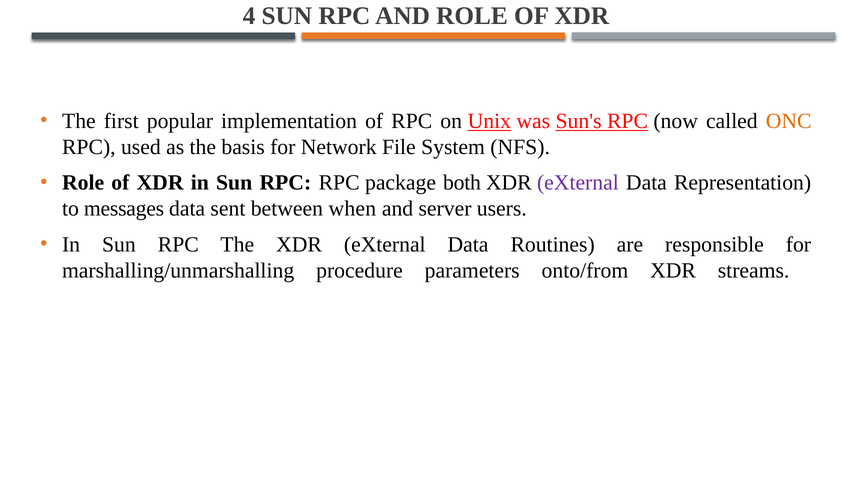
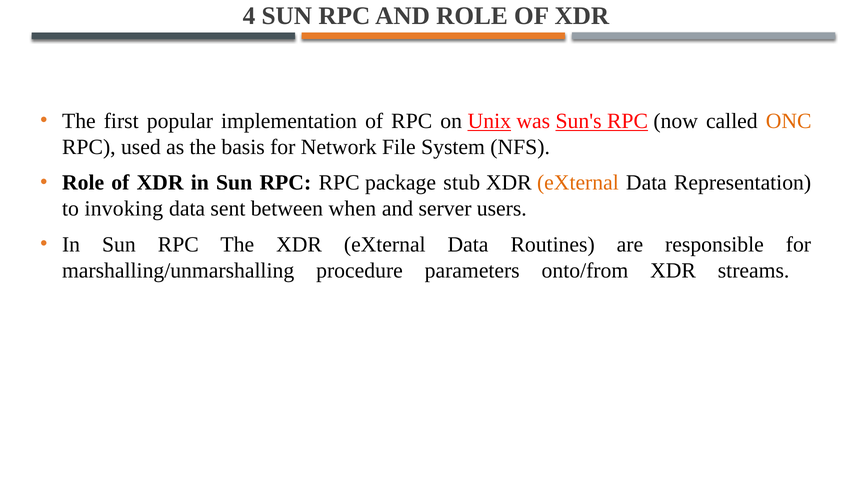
both: both -> stub (462, 183)
eXternal colour: purple -> orange (578, 183)
messages: messages -> invoking (124, 209)
